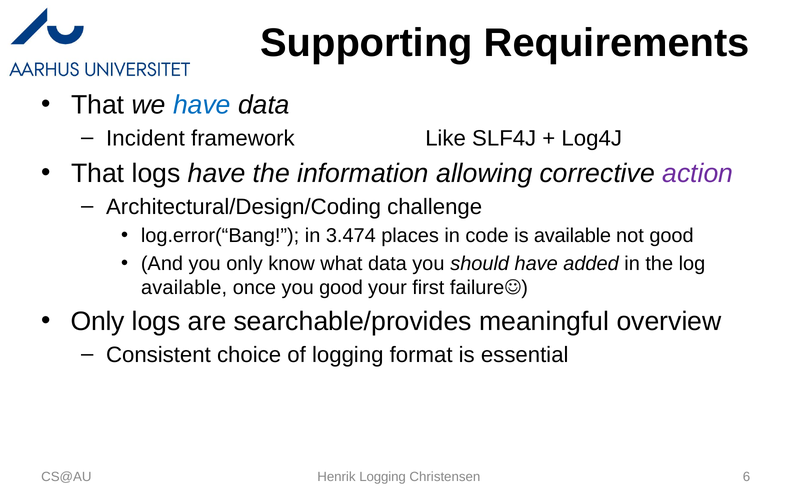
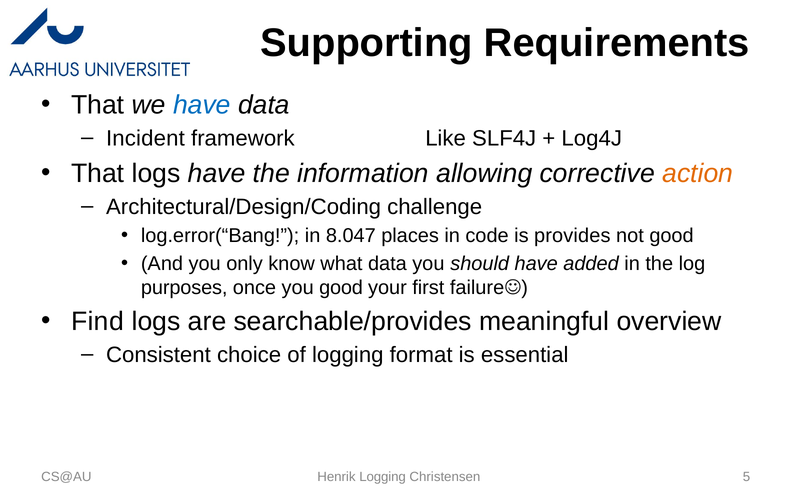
action colour: purple -> orange (698, 173)
3.474: 3.474 -> 8.047 (351, 236)
is available: available -> provides (572, 236)
available: available -> purposes (184, 288)
Only: Only -> Find (98, 321)
6: 6 -> 5 (746, 476)
